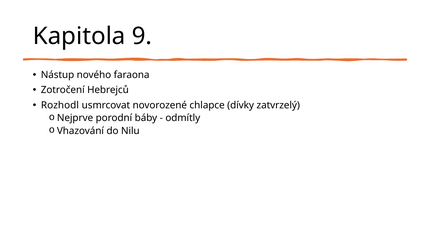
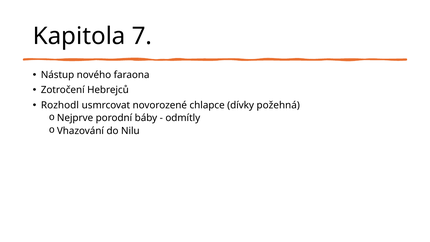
9: 9 -> 7 (142, 36)
zatvrzelý: zatvrzelý -> požehná (278, 105)
